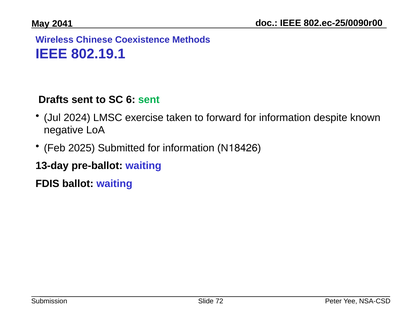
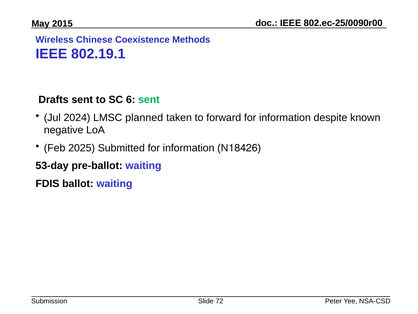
2041: 2041 -> 2015 (62, 24)
exercise: exercise -> planned (144, 117)
13-day: 13-day -> 53-day (52, 166)
